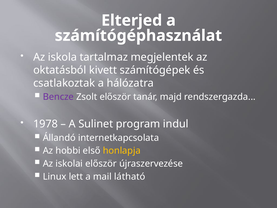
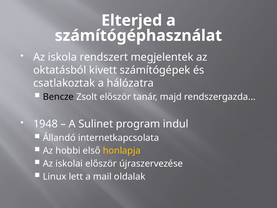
tartalmaz: tartalmaz -> rendszert (104, 57)
Bencze colour: purple -> black (58, 97)
1978: 1978 -> 1948 (46, 124)
látható: látható -> oldalak (130, 176)
